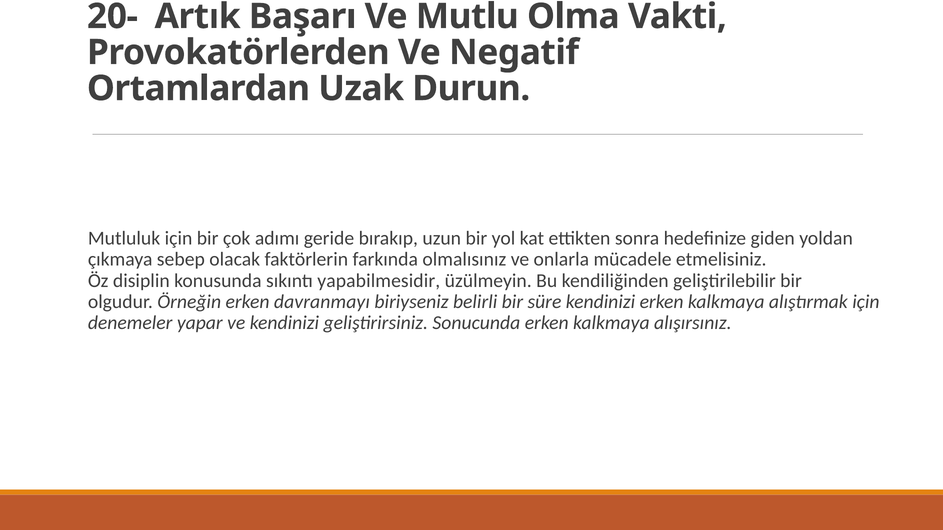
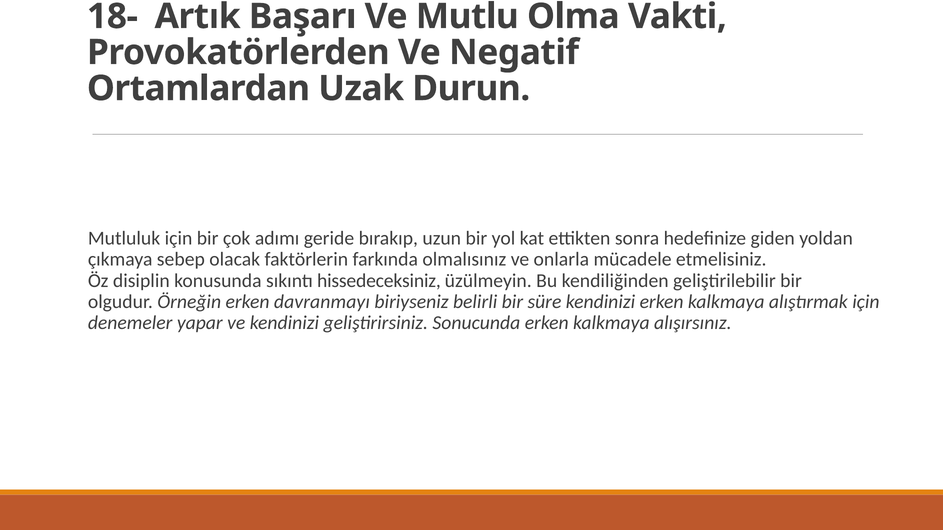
20-: 20- -> 18- (112, 16)
yapabilmesidir: yapabilmesidir -> hissedeceksiniz (379, 281)
